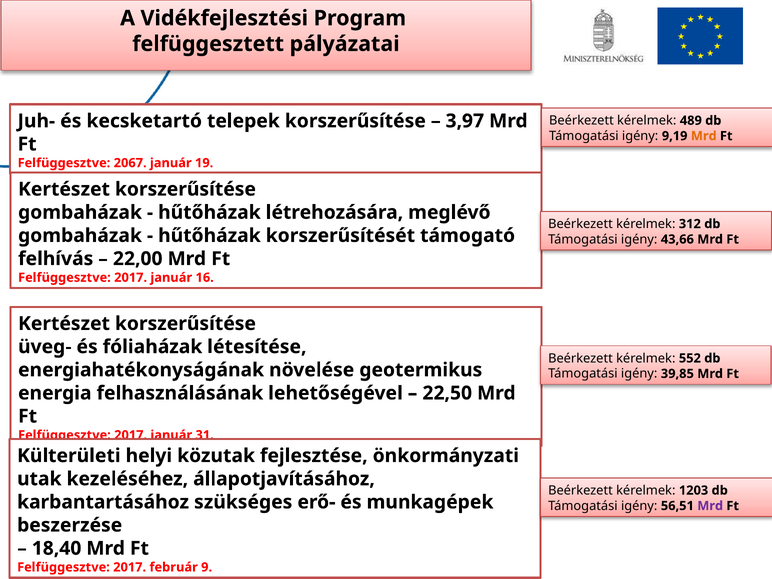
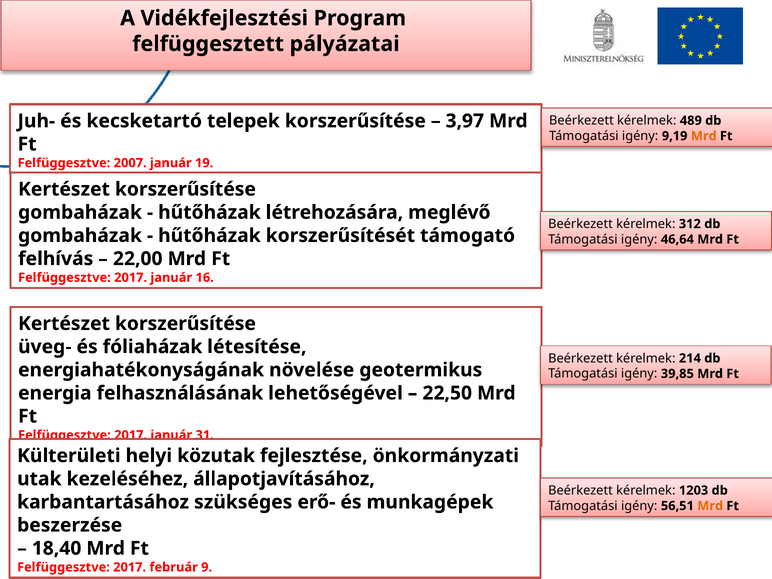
2067: 2067 -> 2007 (130, 163)
43,66: 43,66 -> 46,64 (677, 239)
552: 552 -> 214 (690, 358)
Mrd colour: purple -> orange (710, 506)
